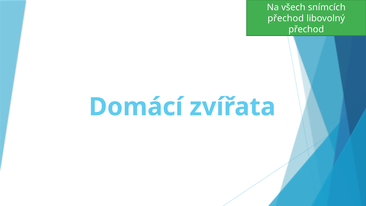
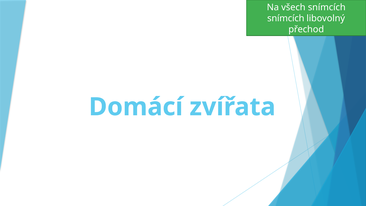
přechod: přechod -> snímcích (286, 18)
